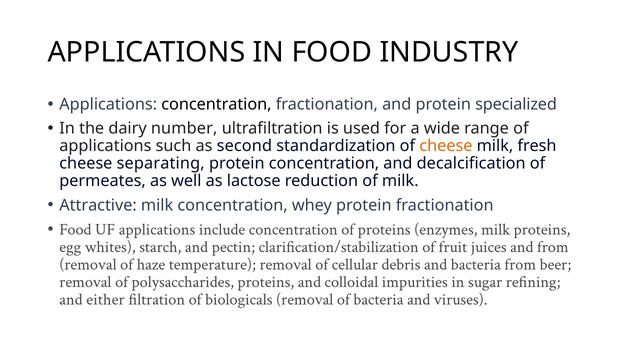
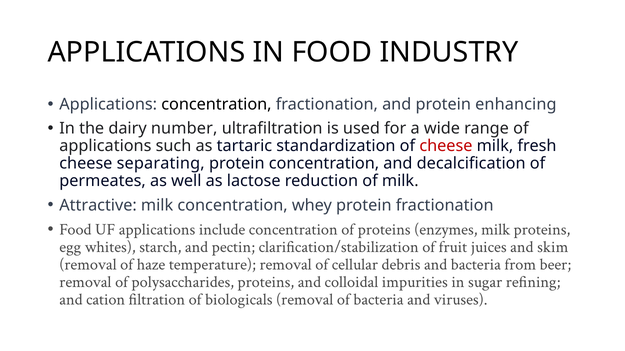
specialized: specialized -> enhancing (516, 105)
second: second -> tartaric (244, 146)
cheese colour: orange -> red (446, 146)
and from: from -> skim (553, 247)
either: either -> cation (106, 300)
